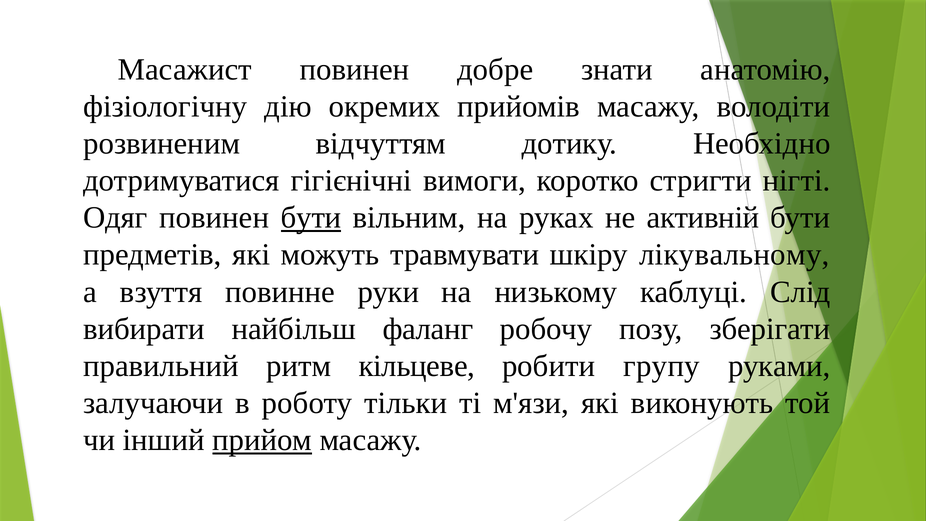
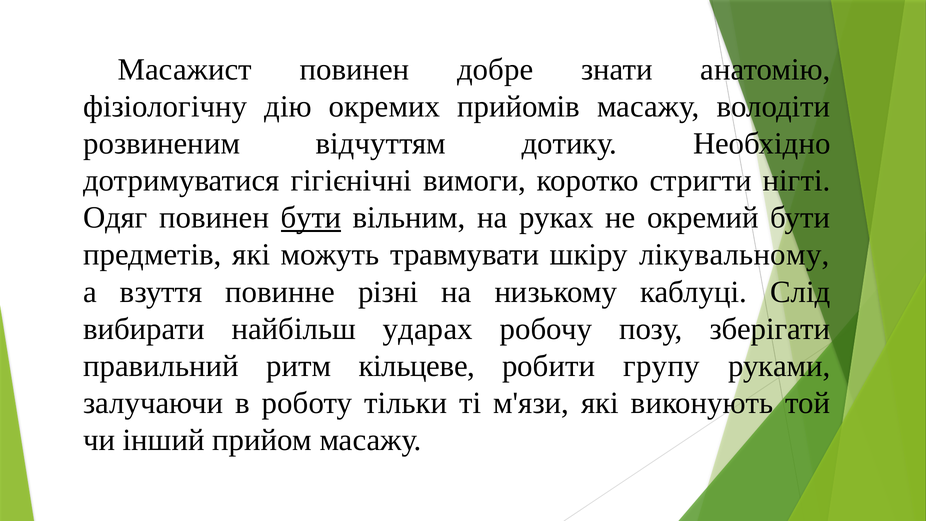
активній: активній -> окремий (703, 218)
руки: руки -> різні (388, 292)
фаланг: фаланг -> ударах (428, 329)
прийом underline: present -> none (262, 440)
